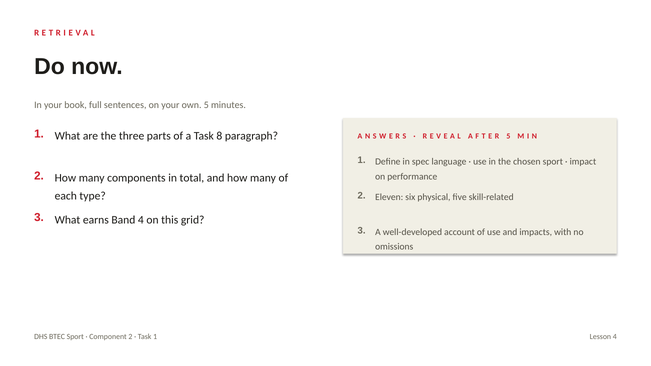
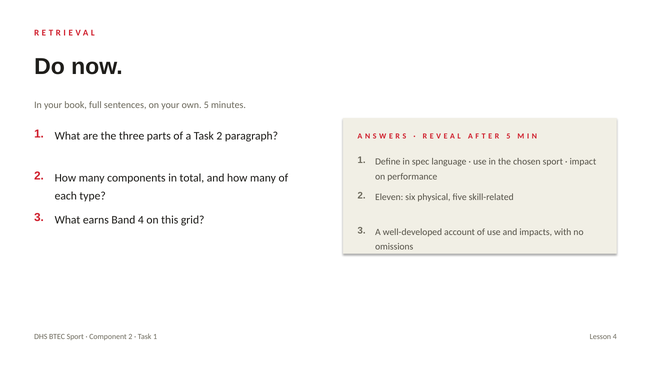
Task 8: 8 -> 2 (219, 136)
